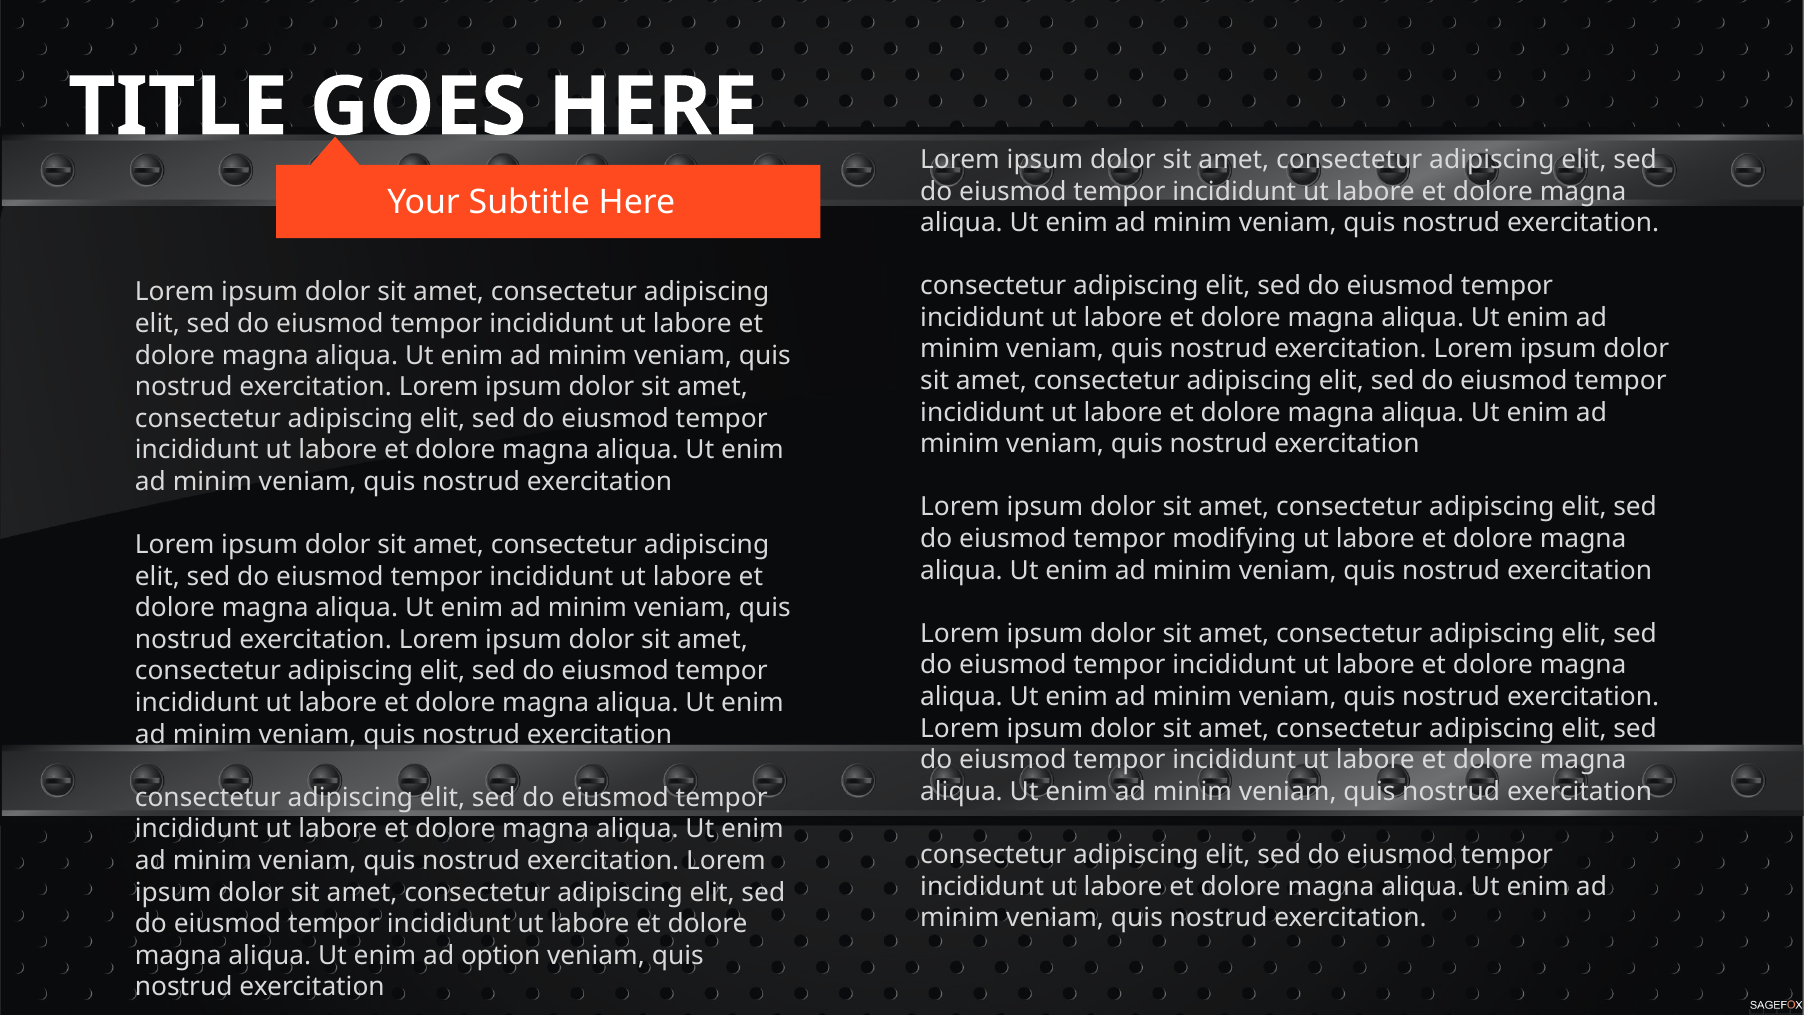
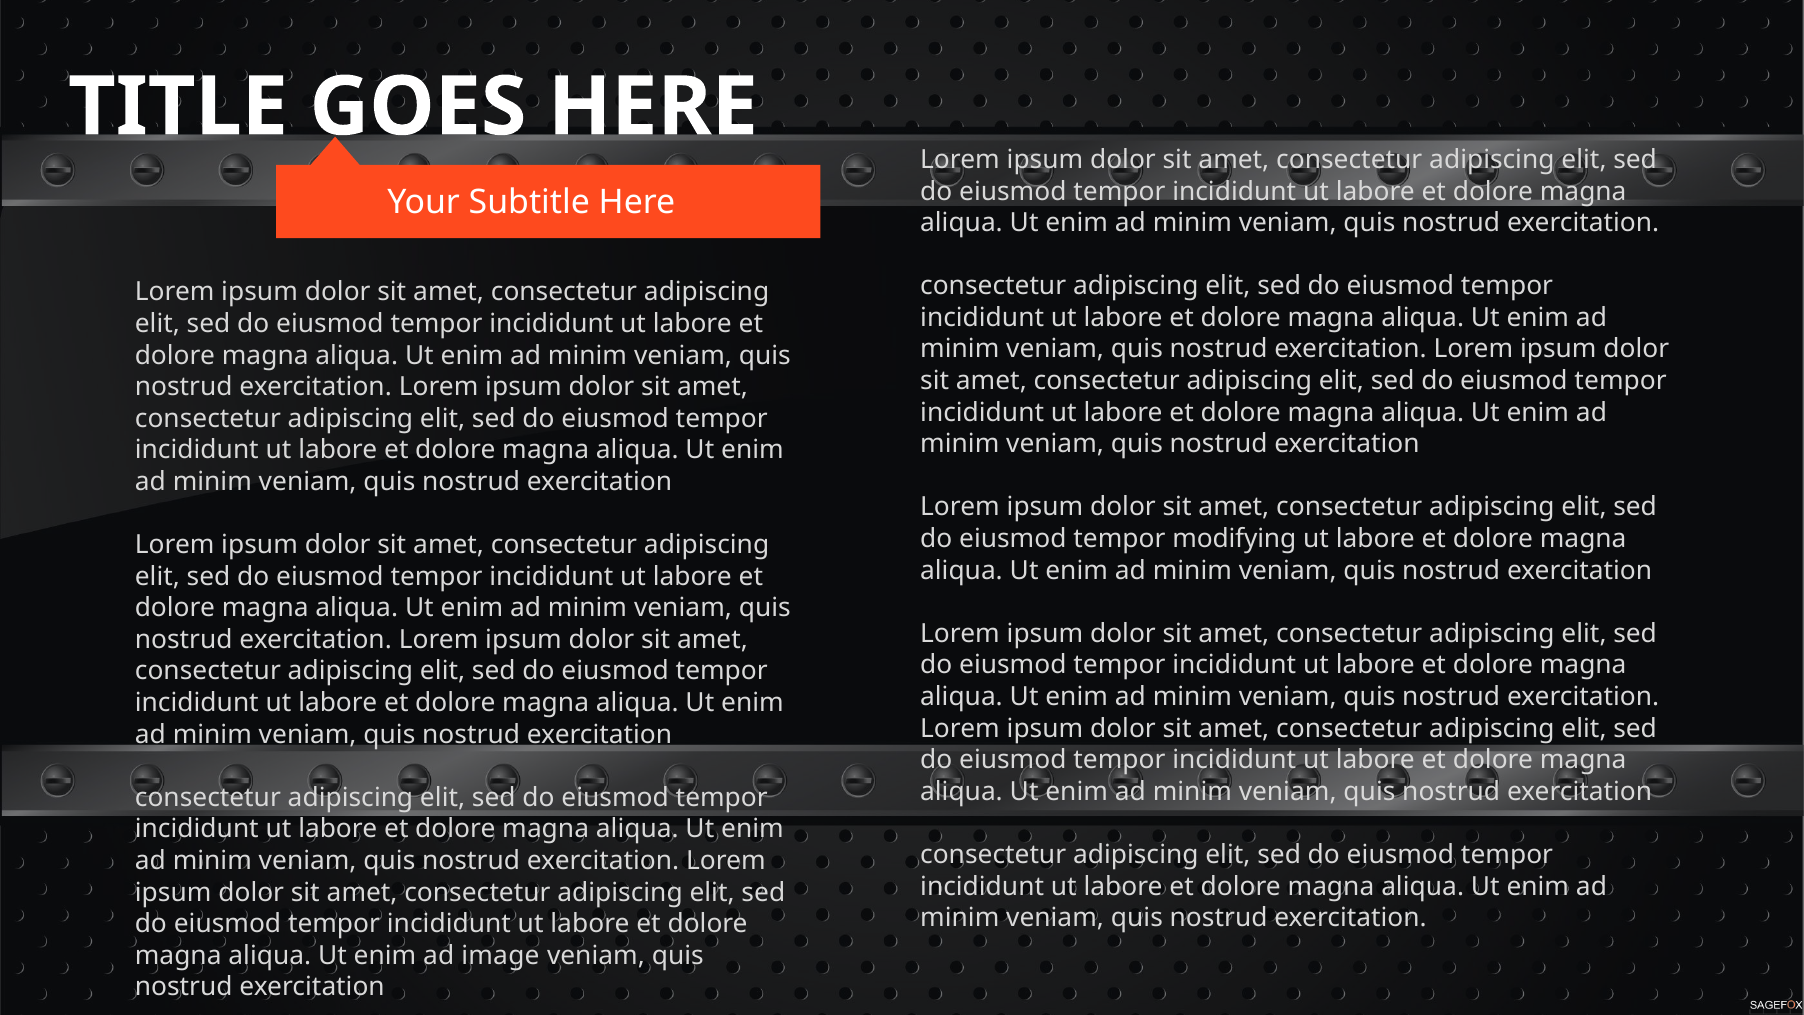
option: option -> image (500, 955)
